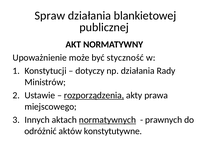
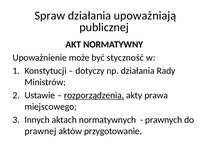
blankietowej: blankietowej -> upoważniają (145, 16)
normatywnych underline: present -> none (107, 119)
odróżnić: odróżnić -> prawnej (40, 131)
konstytutywne: konstytutywne -> przygotowanie (113, 131)
